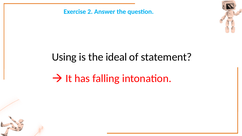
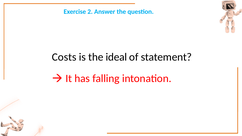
Using: Using -> Costs (64, 57)
